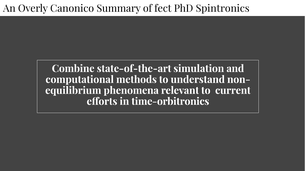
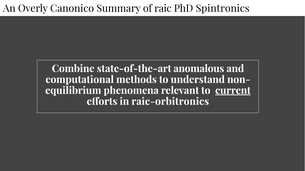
fect: fect -> raic (163, 8)
simulation: simulation -> anomalous (199, 69)
current underline: none -> present (233, 91)
time-orbitronics: time-orbitronics -> raic-orbitronics (170, 102)
